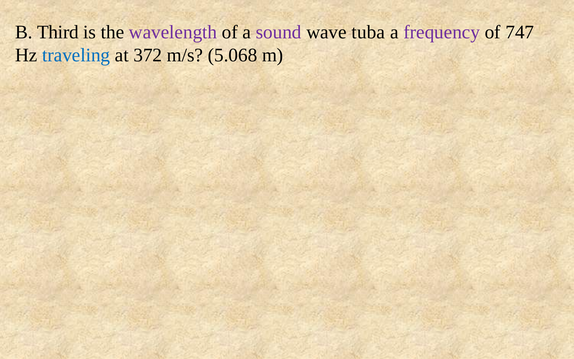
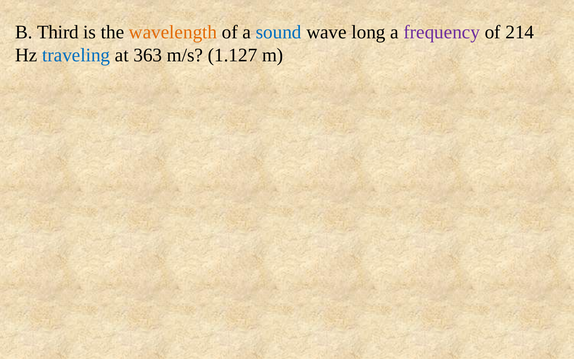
wavelength colour: purple -> orange (173, 32)
sound colour: purple -> blue (279, 32)
tuba: tuba -> long (368, 32)
747: 747 -> 214 (520, 32)
372: 372 -> 363 (148, 55)
5.068: 5.068 -> 1.127 (233, 55)
